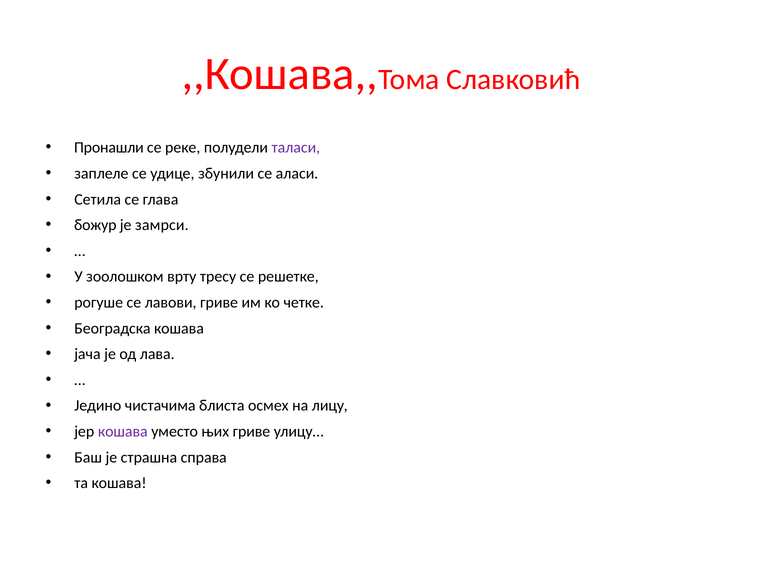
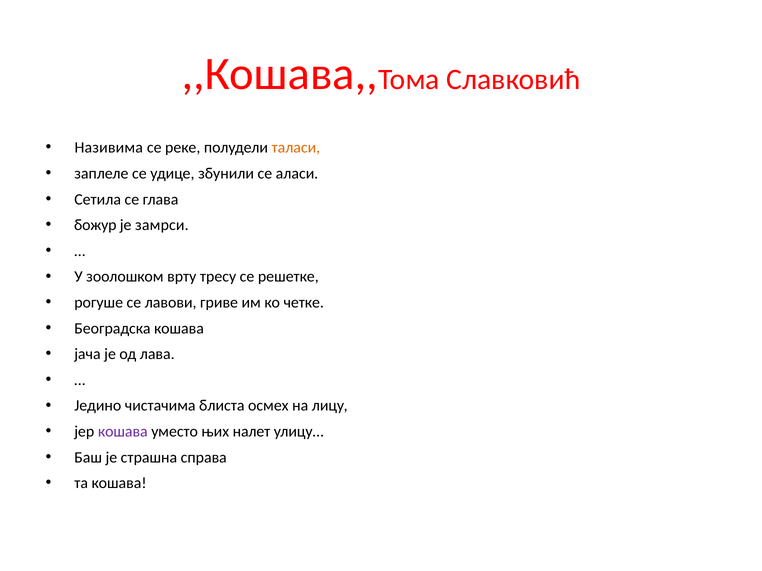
Пронашли: Пронашли -> Називима (109, 148)
таласи colour: purple -> orange (296, 148)
њих гриве: гриве -> налет (252, 432)
